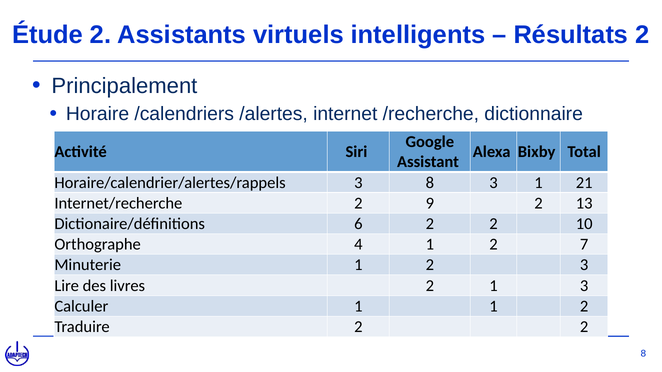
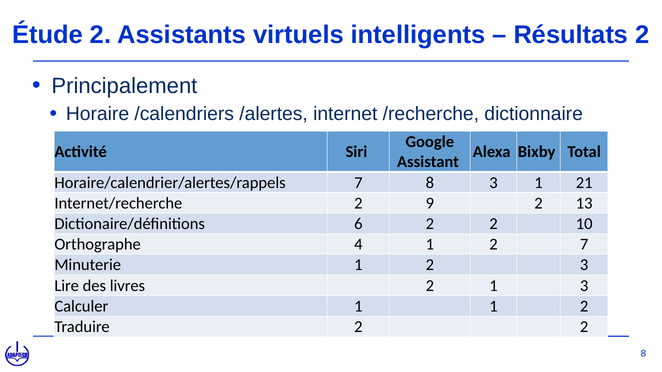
Horaire/calendrier/alertes/rappels 3: 3 -> 7 (358, 183)
